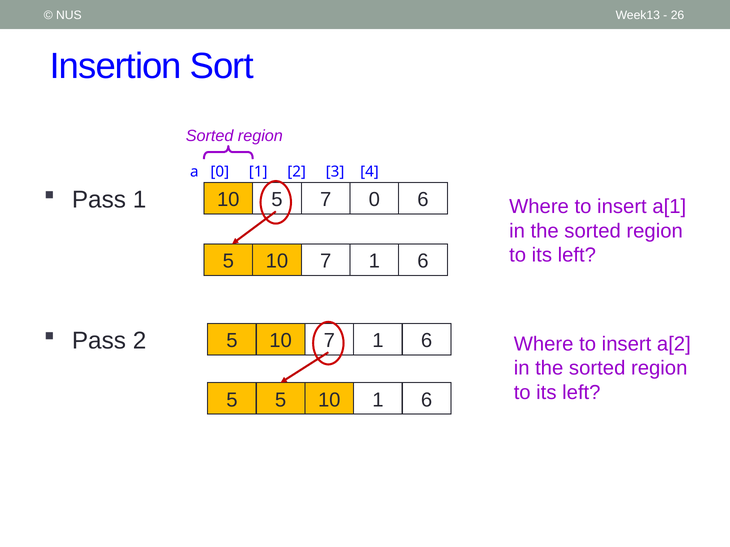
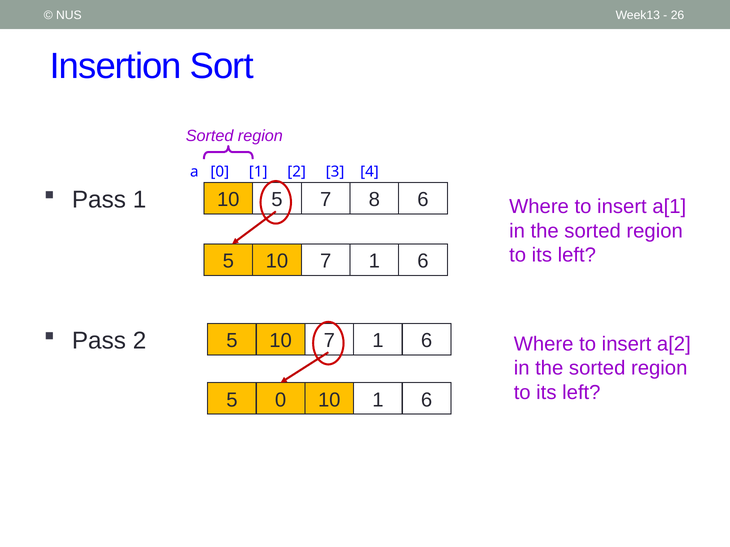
7 0: 0 -> 8 (374, 200)
5 5: 5 -> 0 (281, 400)
